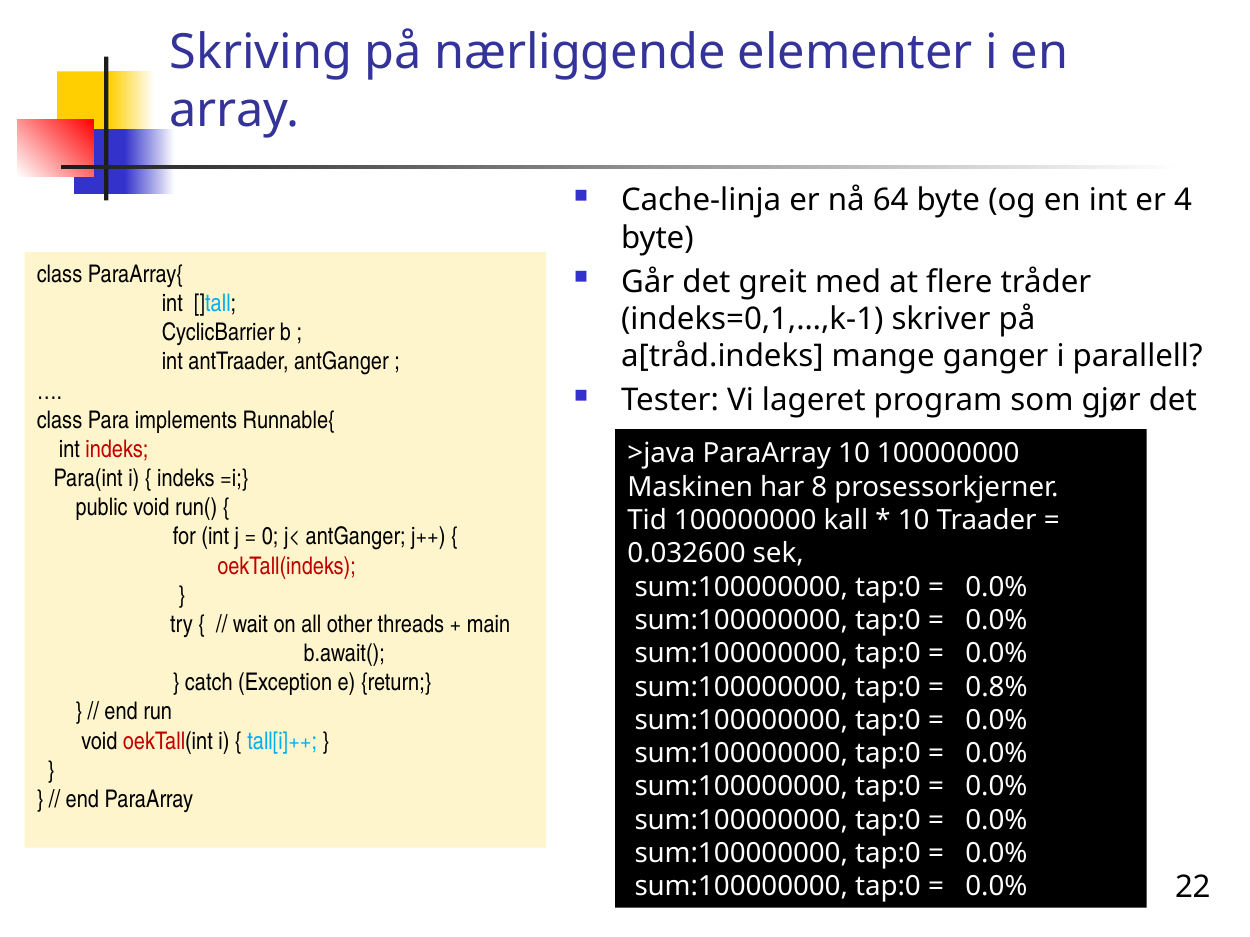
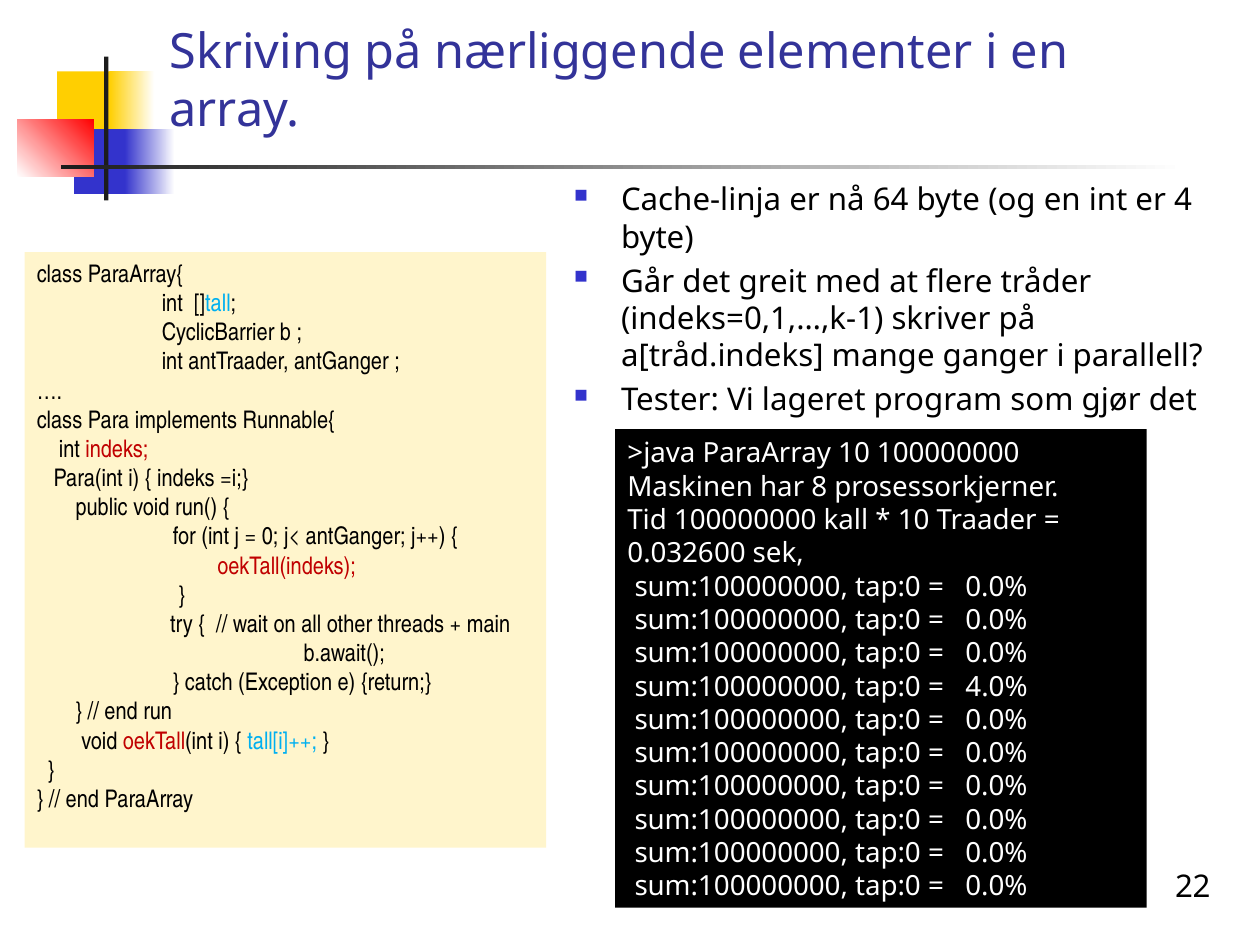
0.8%: 0.8% -> 4.0% (997, 687)
